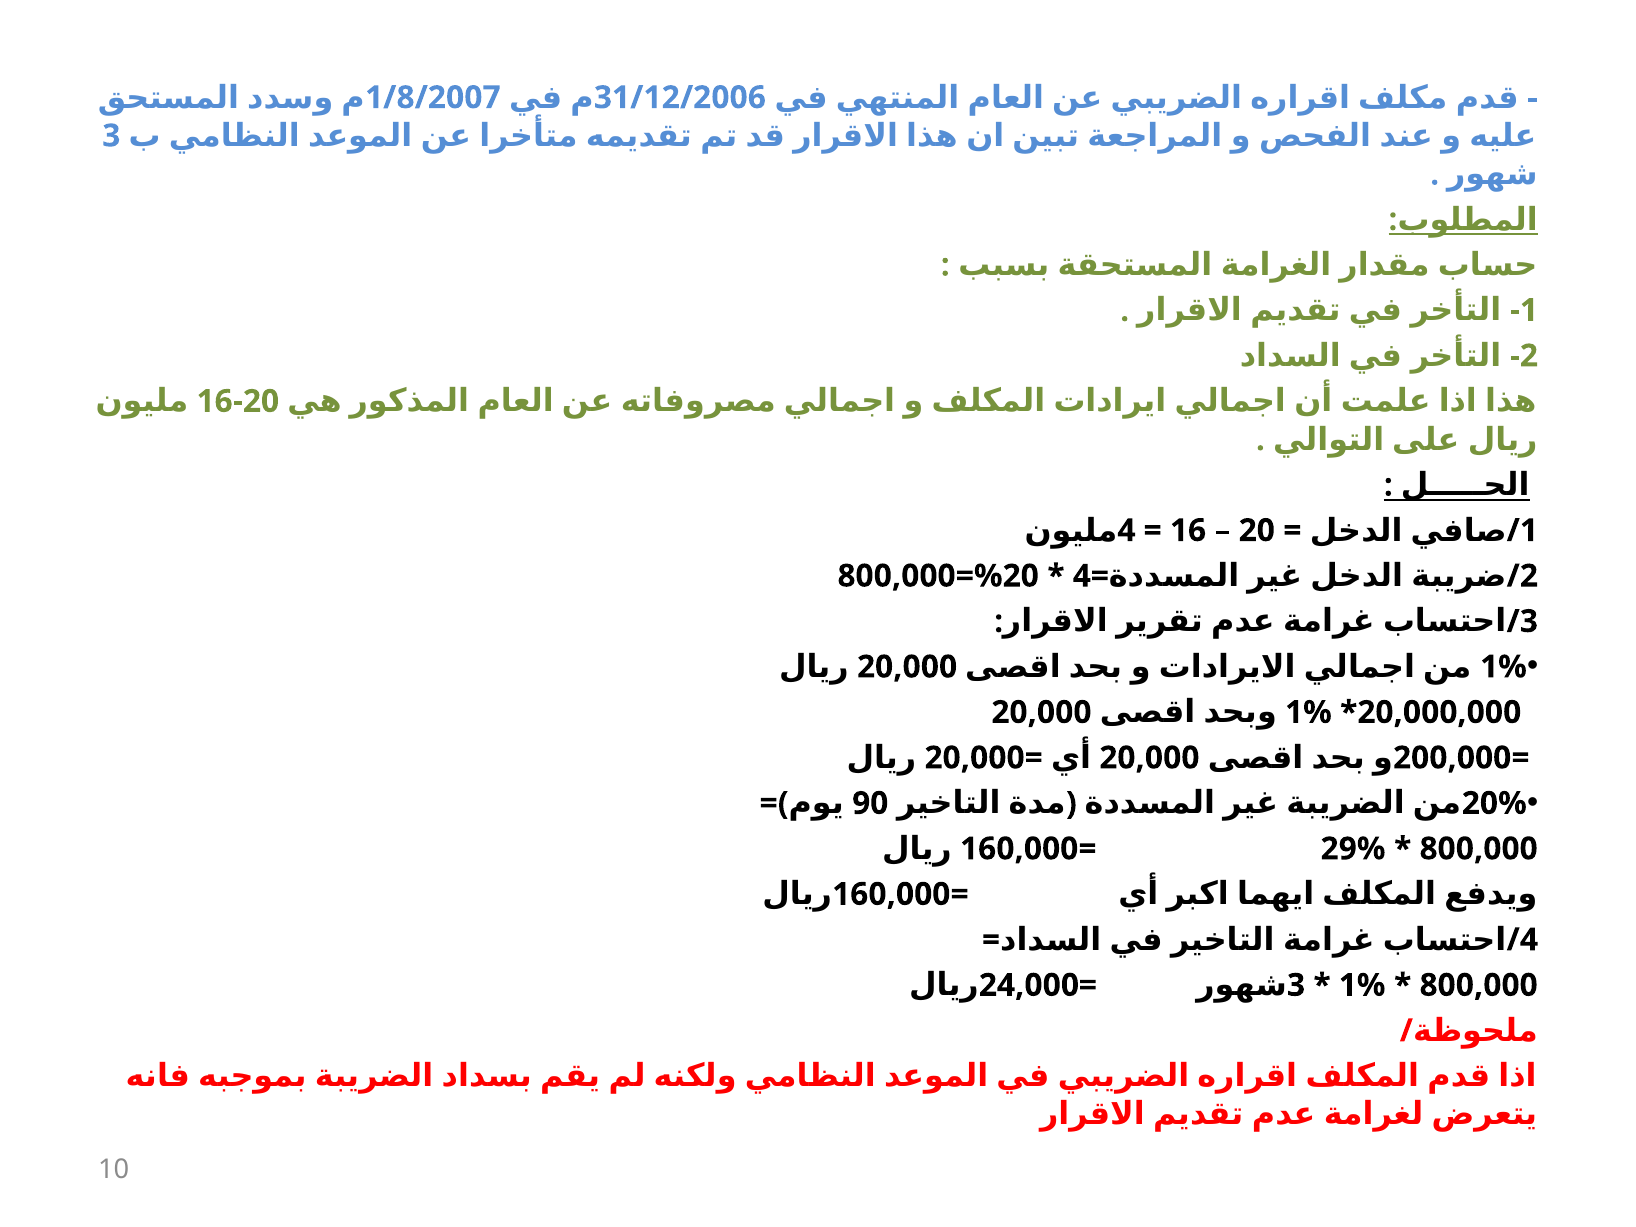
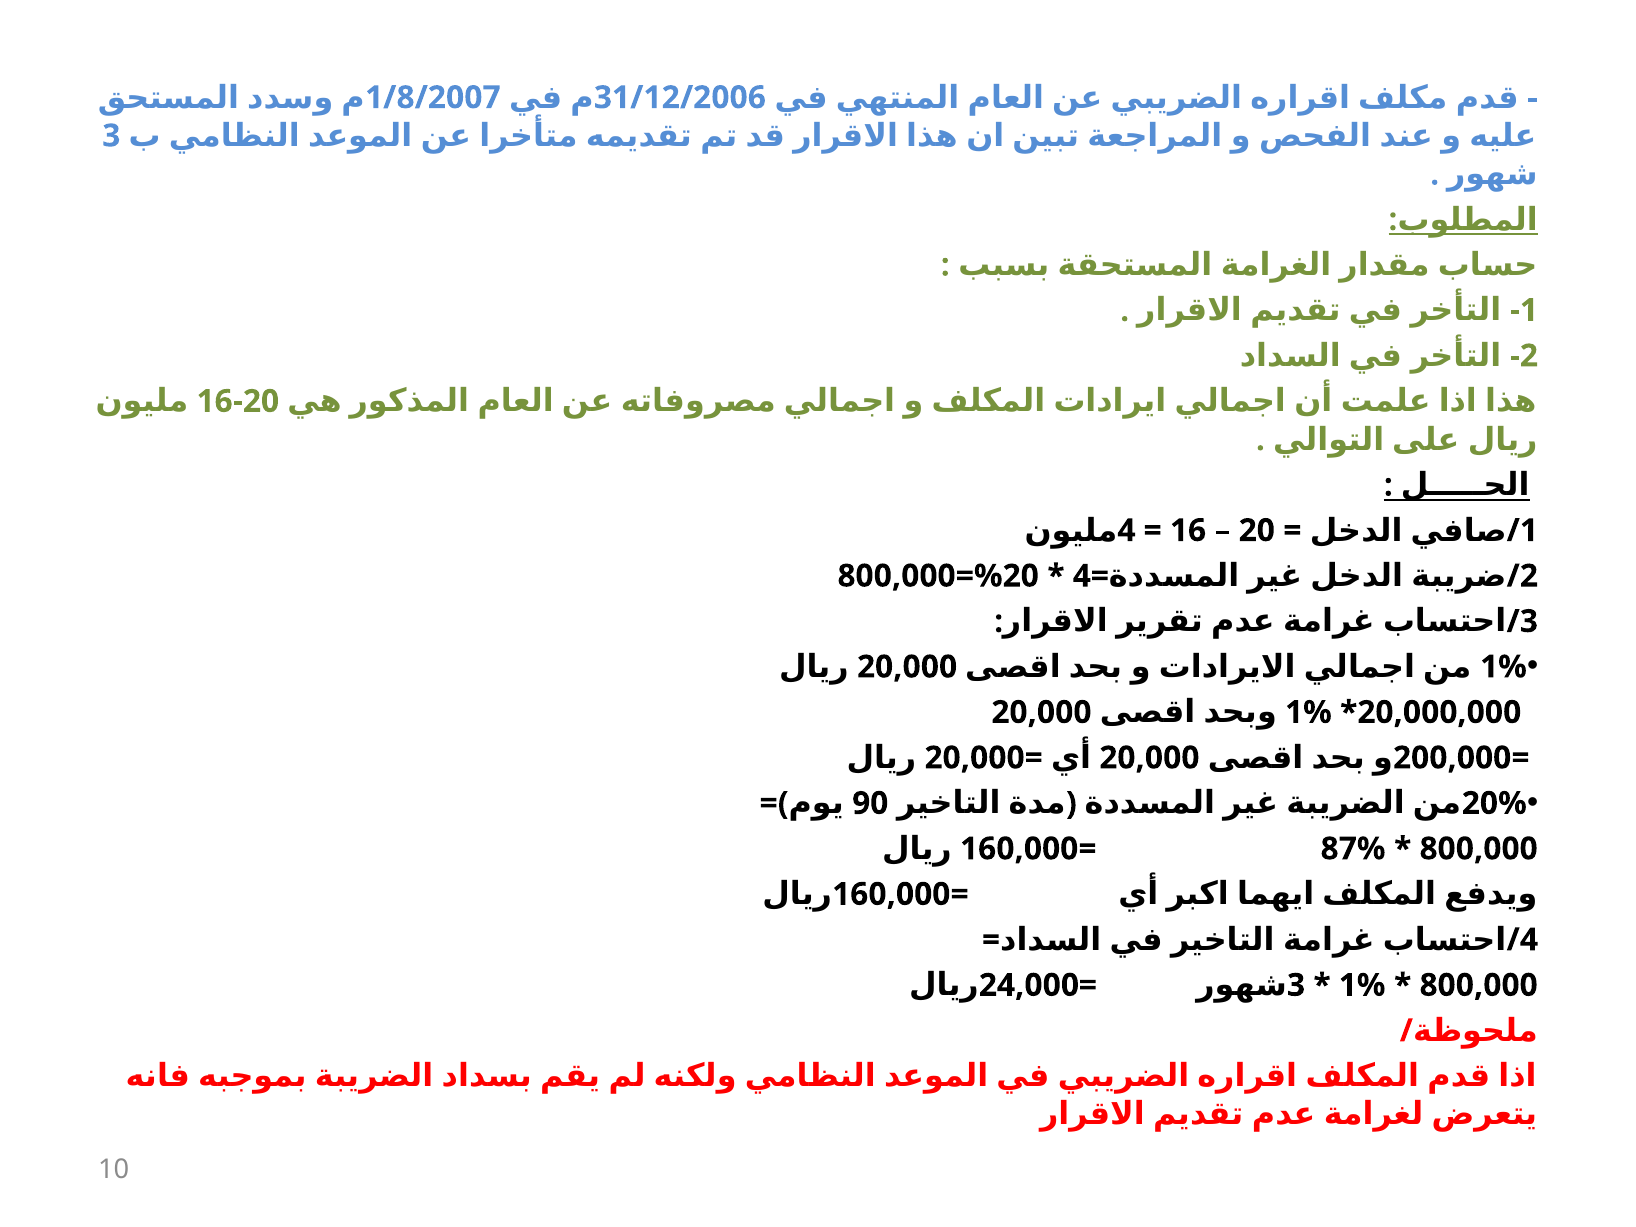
29%: 29% -> 87% (1353, 849)
